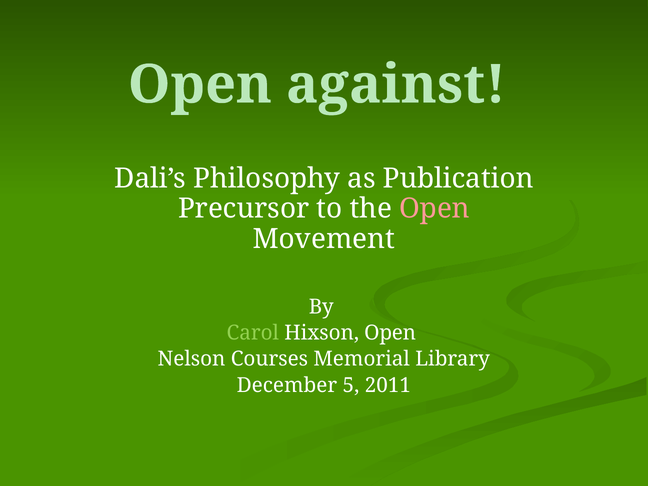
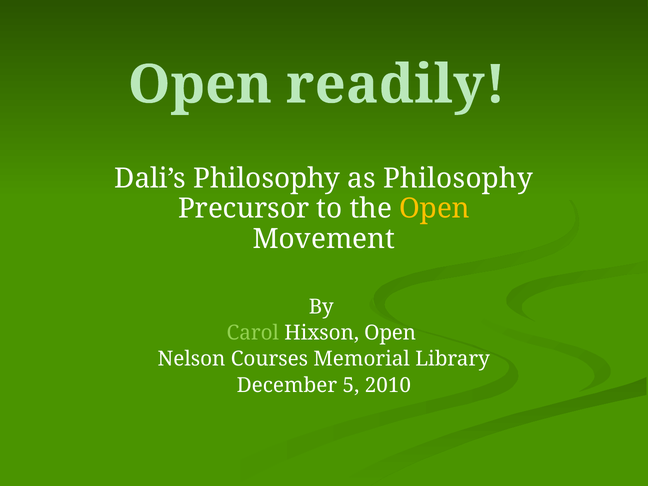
against: against -> readily (396, 85)
as Publication: Publication -> Philosophy (458, 179)
Open colour: pink -> yellow (435, 209)
2011: 2011 -> 2010 (388, 385)
